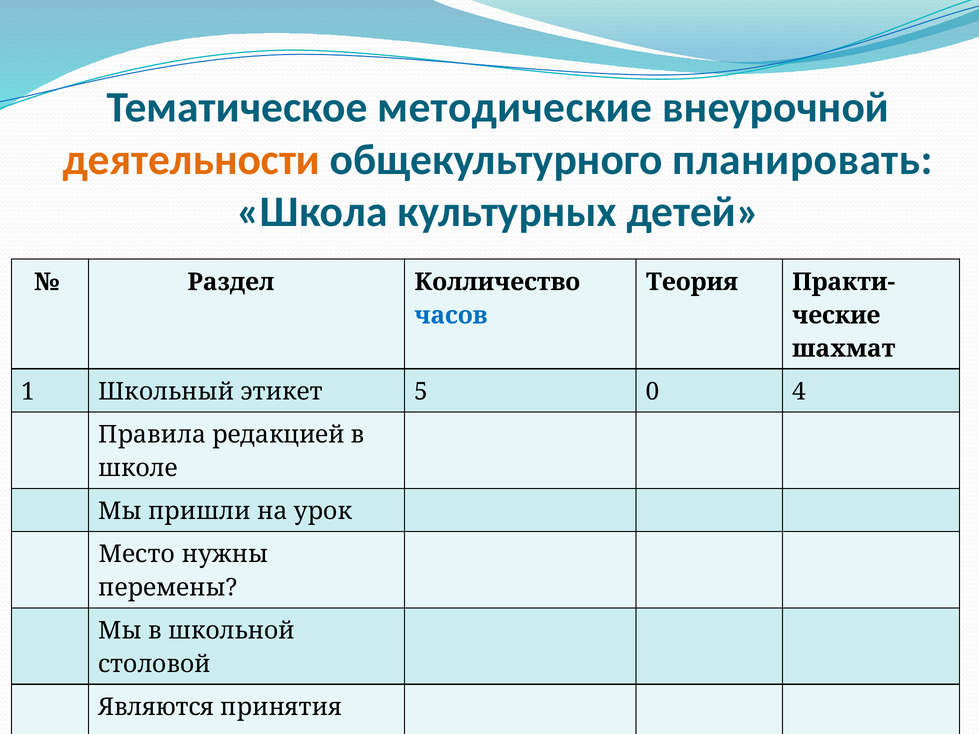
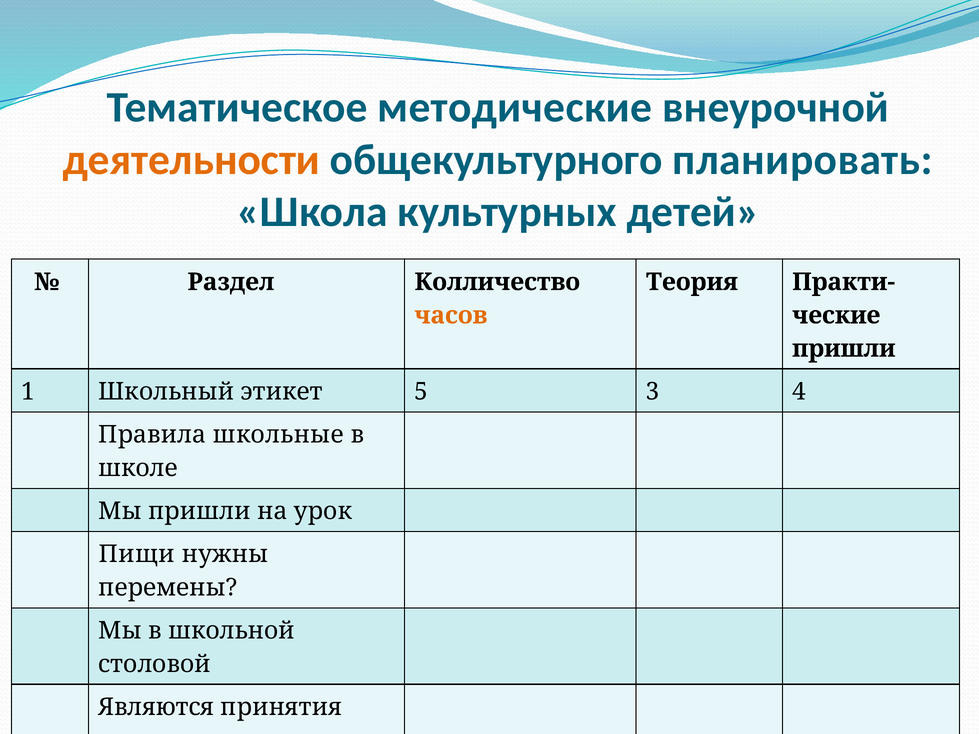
часов colour: blue -> orange (451, 315)
шахмат: шахмат -> пришли (844, 349)
0: 0 -> 3 (653, 392)
редакцией: редакцией -> школьные (278, 435)
Место: Место -> Пищи (137, 555)
